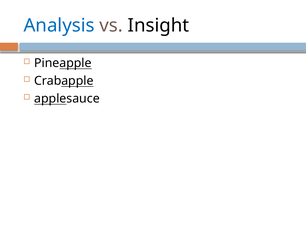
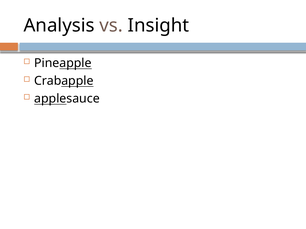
Analysis colour: blue -> black (59, 26)
